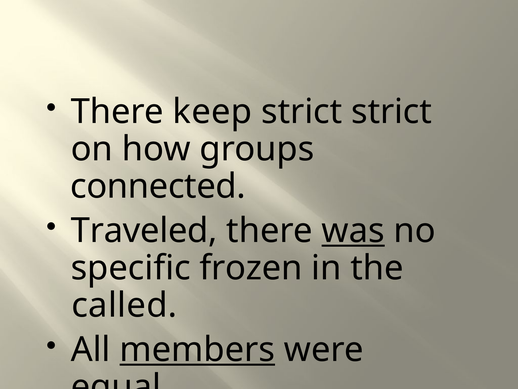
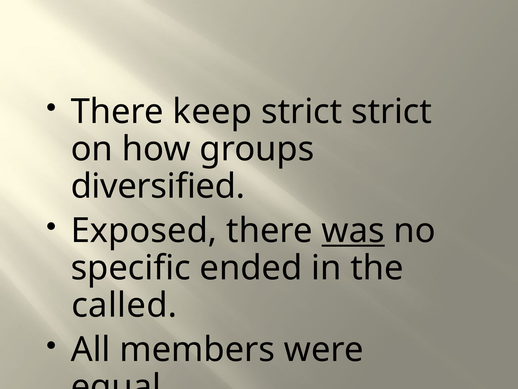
connected: connected -> diversified (158, 186)
Traveled: Traveled -> Exposed (144, 230)
frozen: frozen -> ended (251, 268)
members underline: present -> none (197, 349)
